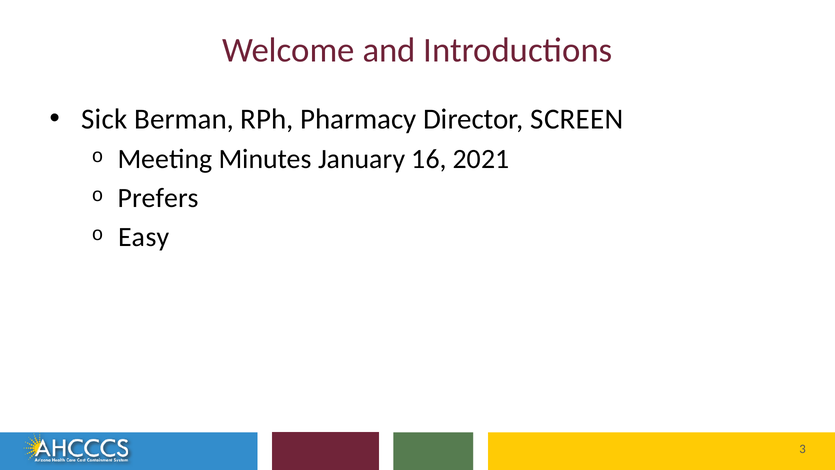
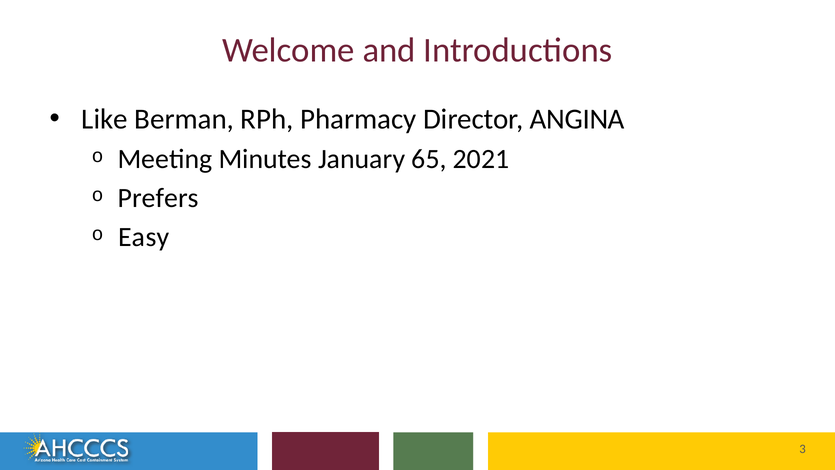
Sick: Sick -> Like (105, 119)
SCREEN: SCREEN -> ANGINA (577, 119)
16: 16 -> 65 (429, 159)
